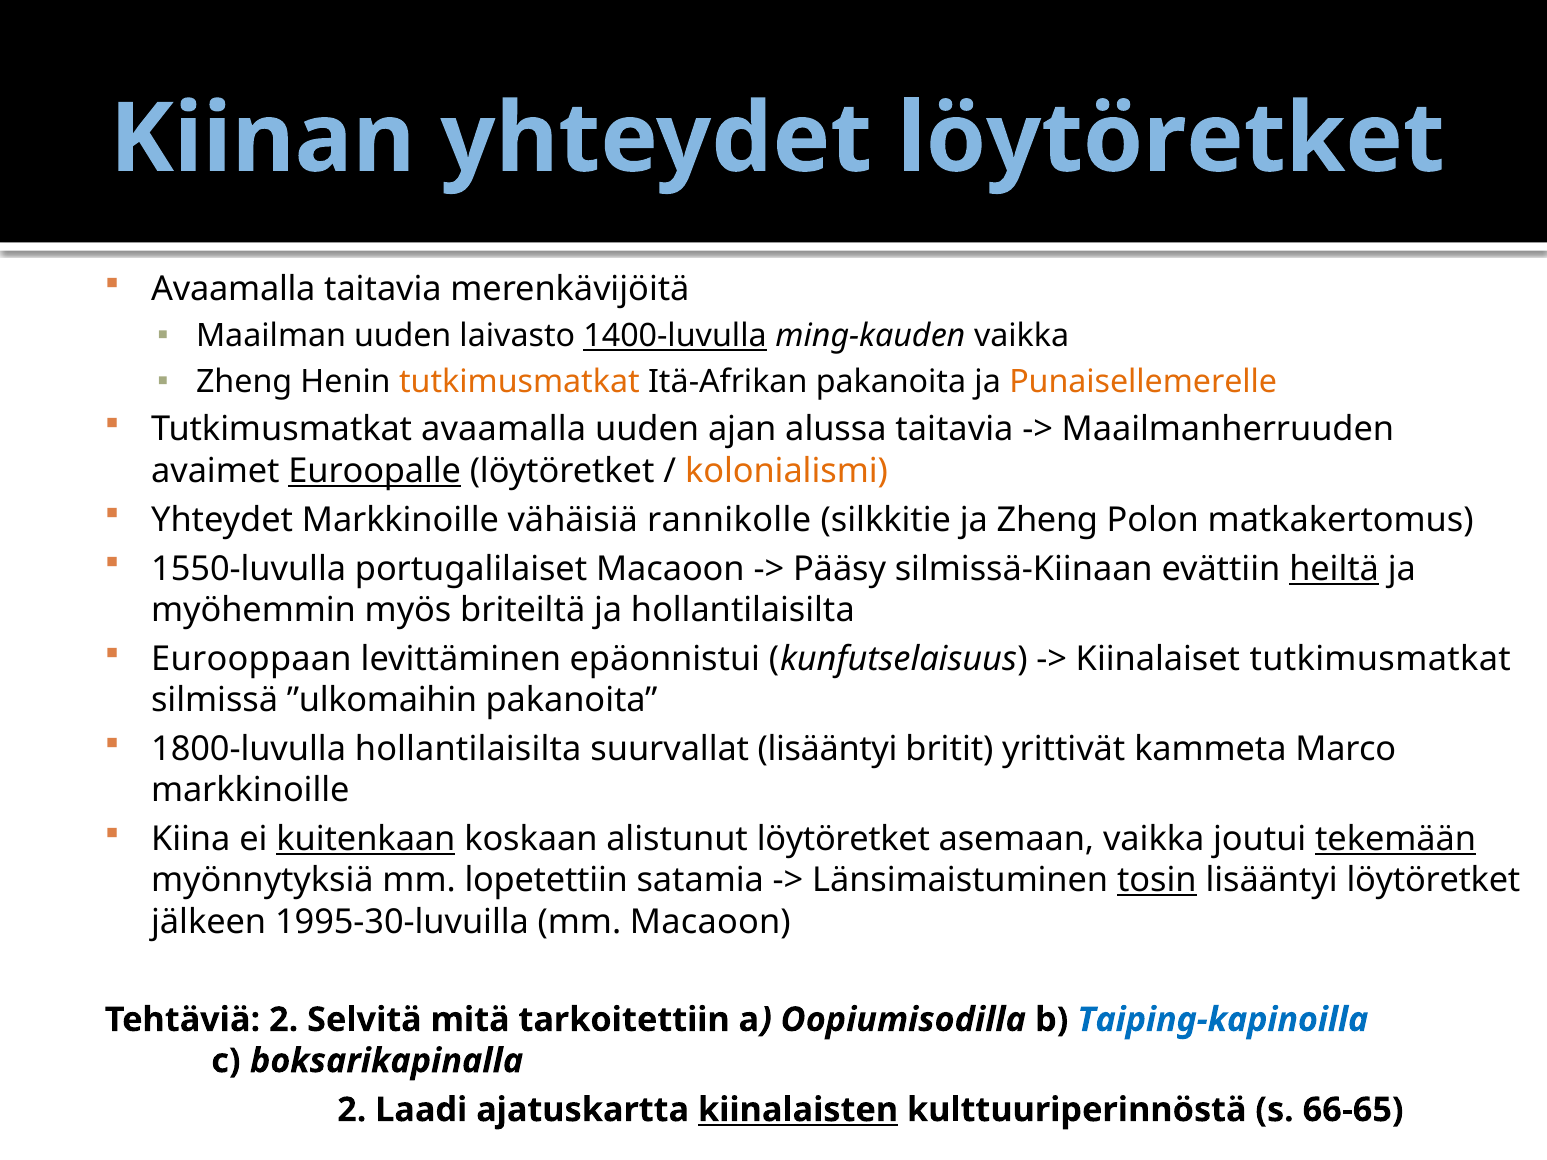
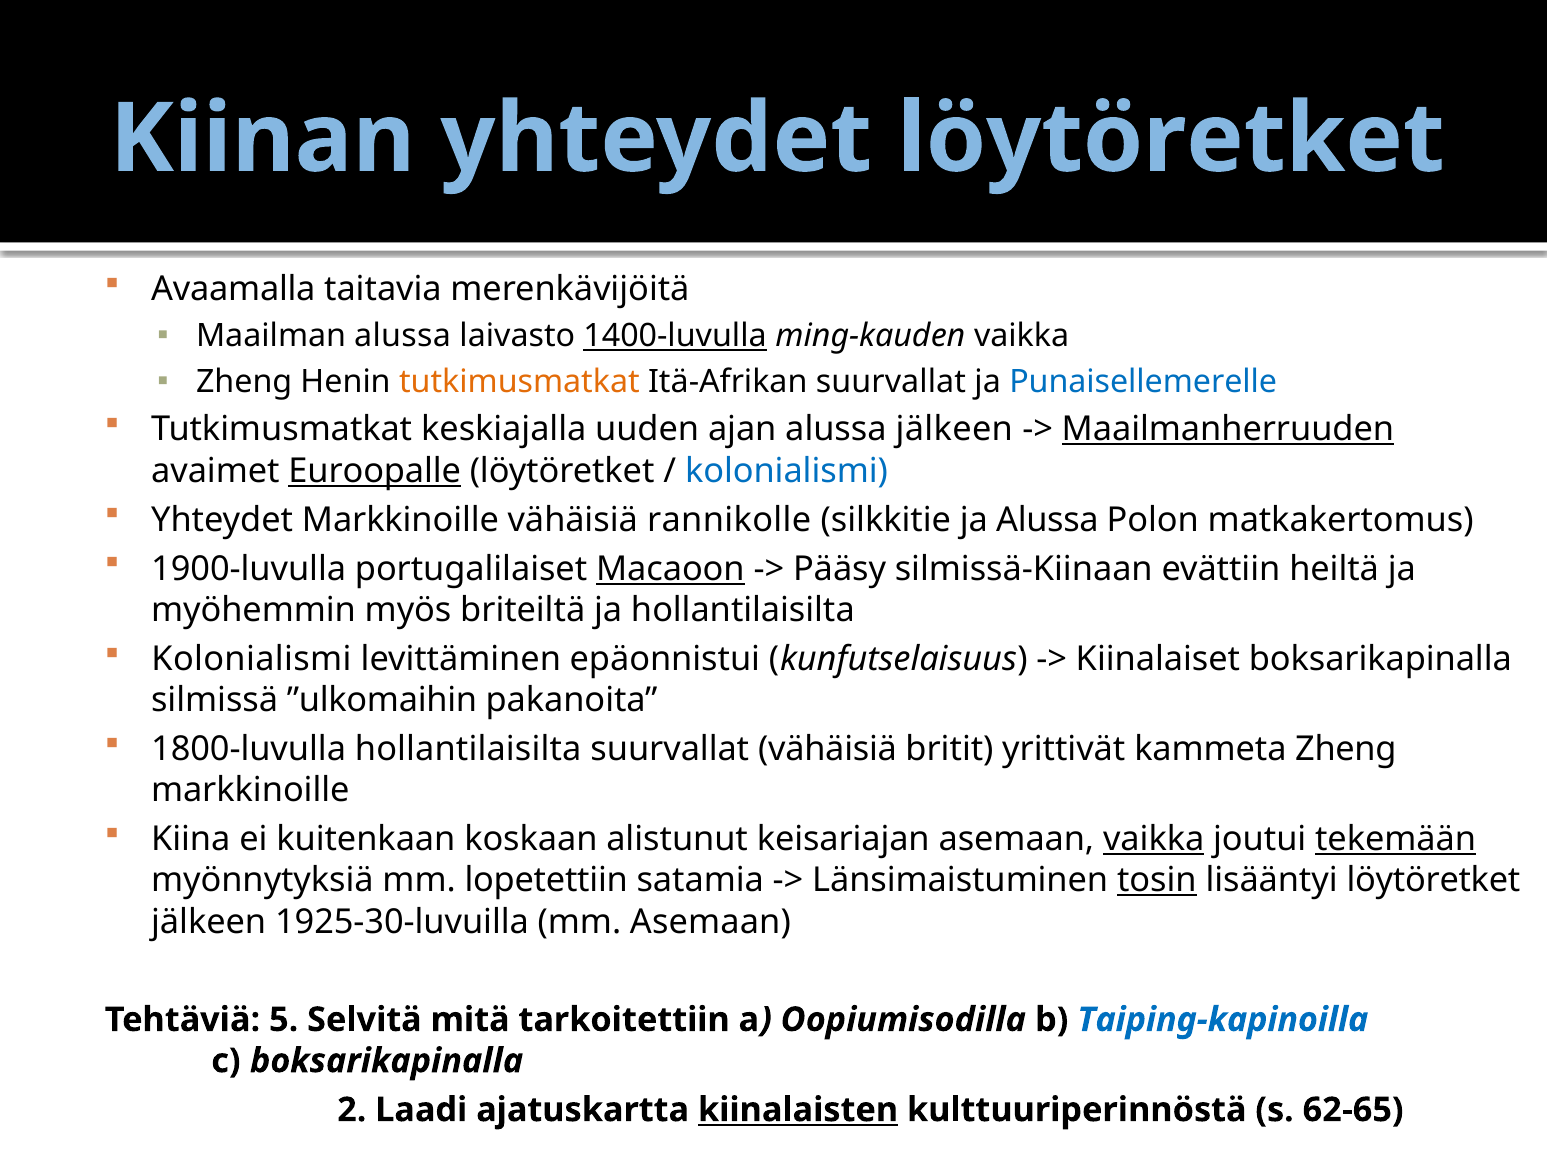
Maailman uuden: uuden -> alussa (403, 336)
Itä-Afrikan pakanoita: pakanoita -> suurvallat (891, 382)
Punaisellemerelle colour: orange -> blue (1143, 382)
Tutkimusmatkat avaamalla: avaamalla -> keskiajalla (504, 430)
alussa taitavia: taitavia -> jälkeen (954, 430)
Maailmanherruuden underline: none -> present (1228, 430)
kolonialismi colour: orange -> blue (786, 471)
ja Zheng: Zheng -> Alussa (1047, 520)
1550-luvulla: 1550-luvulla -> 1900-luvulla (249, 569)
Macaoon underline: none -> present (670, 569)
heiltä underline: present -> none (1334, 569)
Eurooppaan: Eurooppaan -> Kolonialismi (251, 659)
Kiinalaiset tutkimusmatkat: tutkimusmatkat -> boksarikapinalla (1380, 659)
suurvallat lisääntyi: lisääntyi -> vähäisiä (827, 749)
kammeta Marco: Marco -> Zheng (1346, 749)
kuitenkaan underline: present -> none (366, 840)
alistunut löytöretket: löytöretket -> keisariajan (843, 840)
vaikka underline: none -> present (1154, 840)
1995-30-luvuilla: 1995-30-luvuilla -> 1925-30-luvuilla (402, 922)
mm Macaoon: Macaoon -> Asemaan (710, 922)
Tehtäviä 2: 2 -> 5 (284, 1020)
66-65: 66-65 -> 62-65 (1353, 1110)
